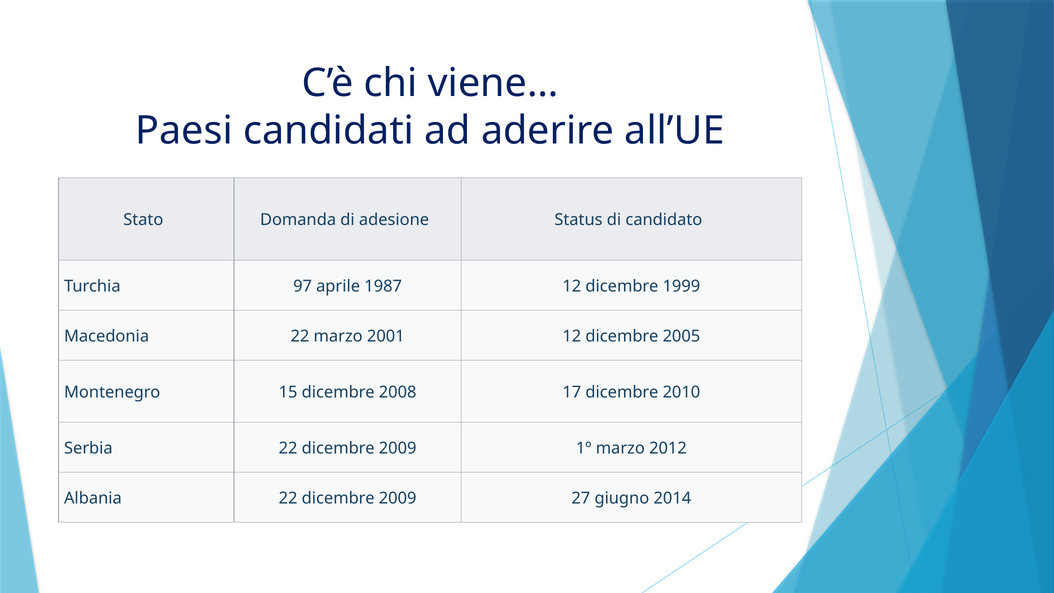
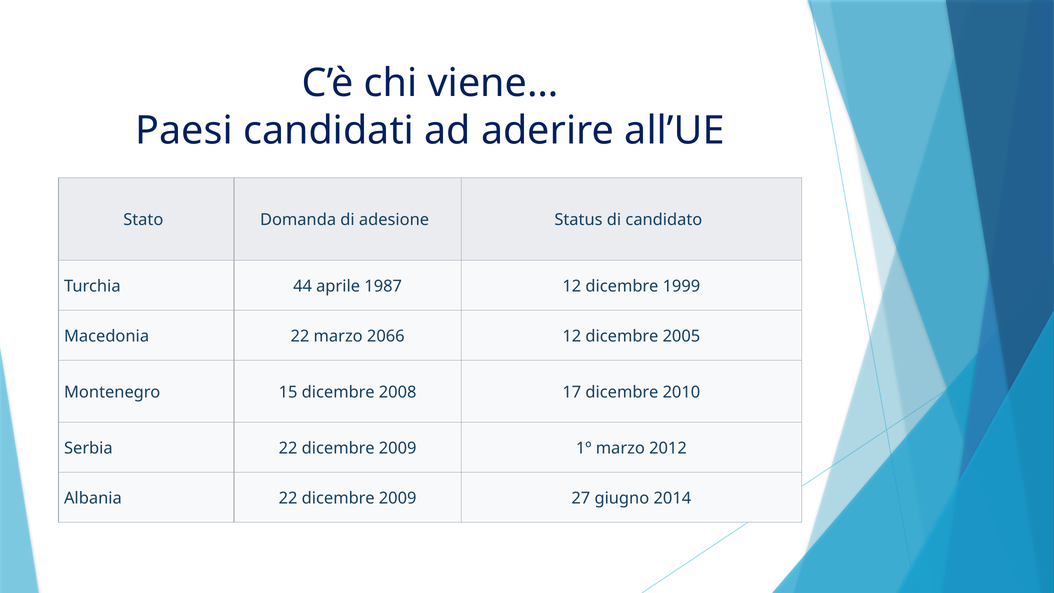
97: 97 -> 44 (303, 286)
2001: 2001 -> 2066 (386, 336)
